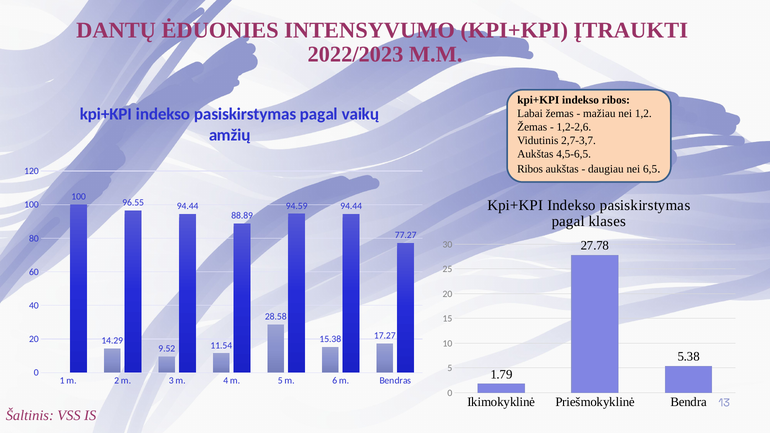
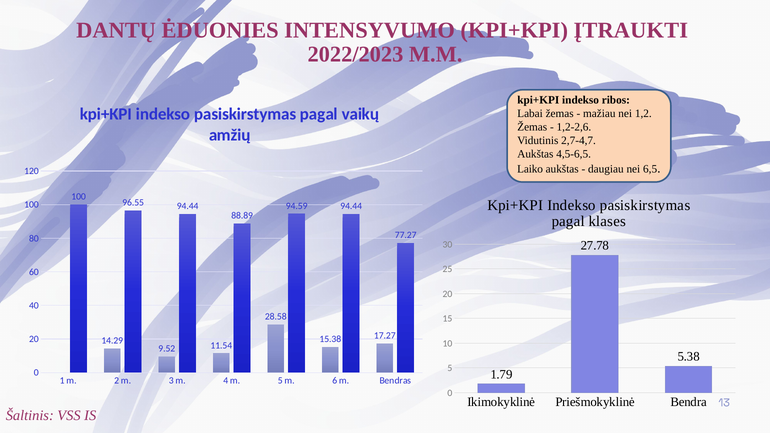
2,7-3,7: 2,7-3,7 -> 2,7-4,7 (579, 141)
Ribos: Ribos -> Laiko (530, 169)
